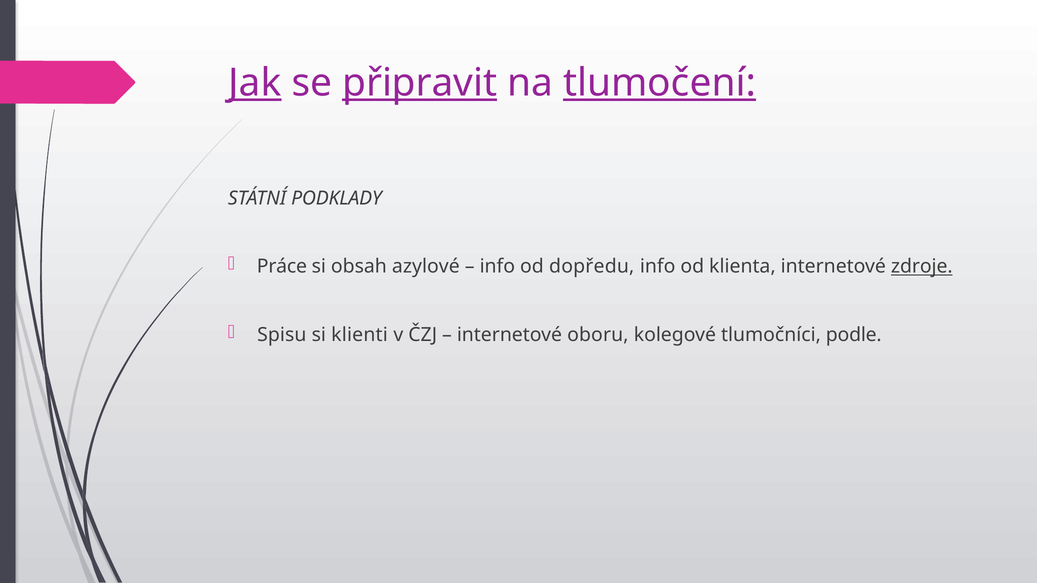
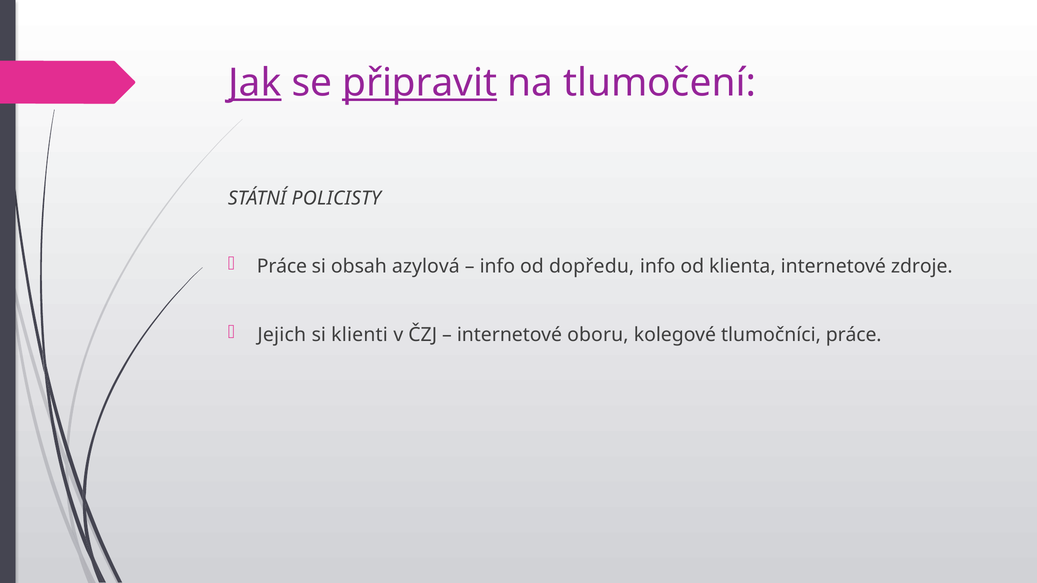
tlumočení underline: present -> none (660, 83)
PODKLADY: PODKLADY -> POLICISTY (336, 198)
azylové: azylové -> azylová (426, 267)
zdroje underline: present -> none (922, 267)
Spisu: Spisu -> Jejich (282, 335)
tlumočníci podle: podle -> práce (854, 335)
